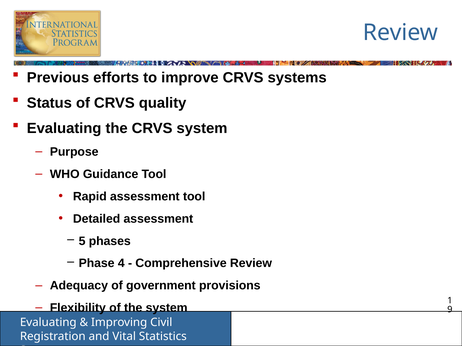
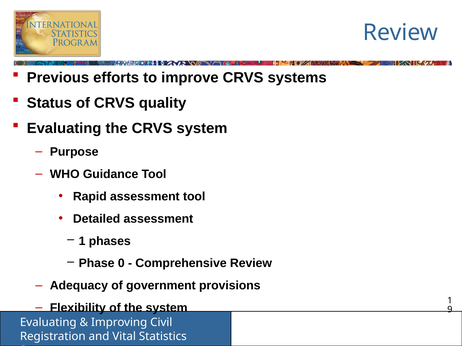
5: 5 -> 1 (82, 241)
4: 4 -> 0 (121, 264)
